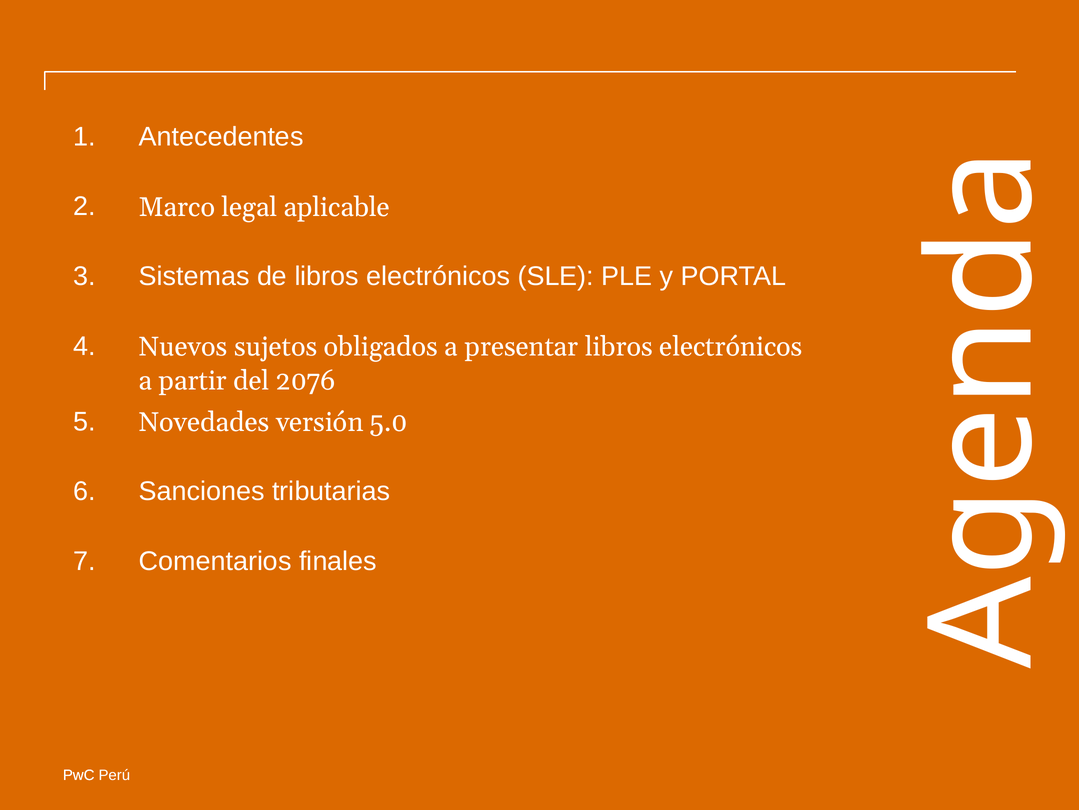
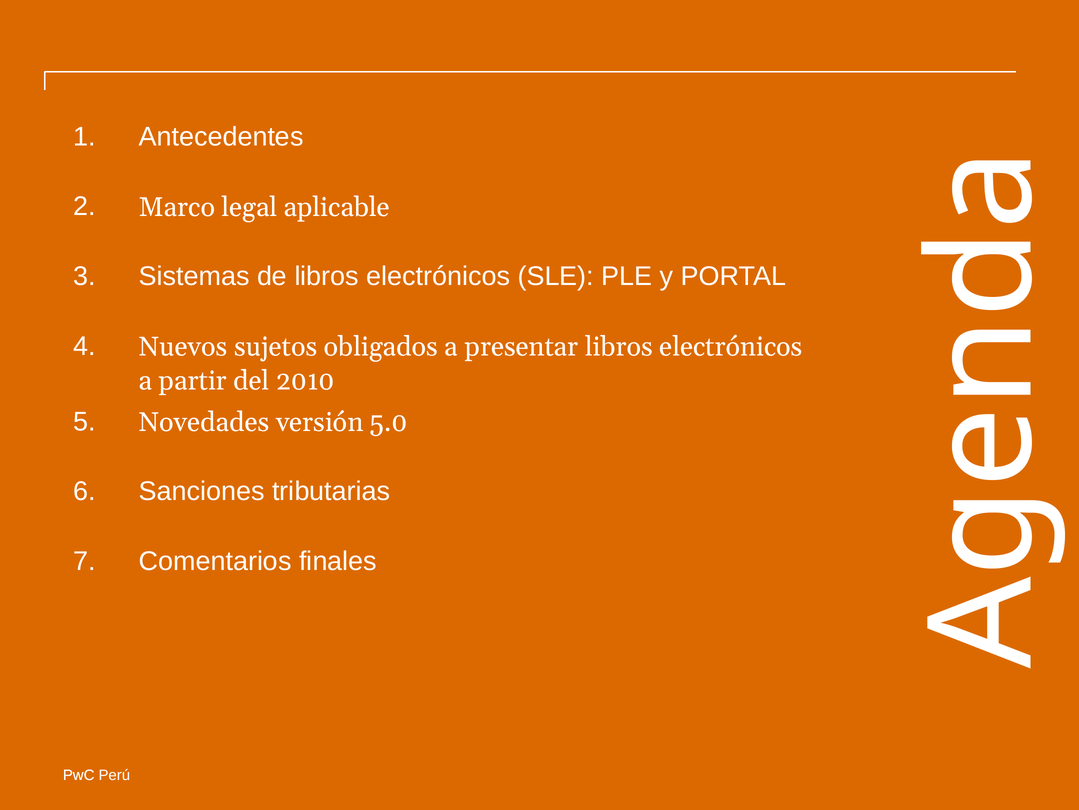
2076: 2076 -> 2010 (306, 380)
